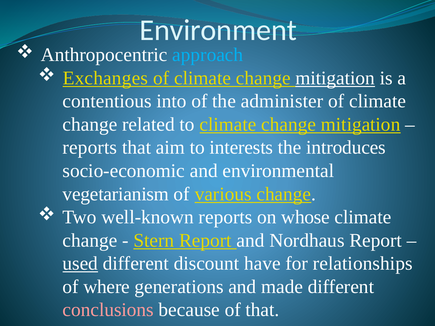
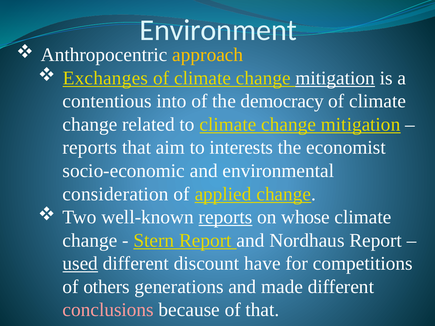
approach colour: light blue -> yellow (208, 55)
administer: administer -> democracy (282, 101)
introduces: introduces -> economist (346, 148)
vegetarianism: vegetarianism -> consideration (116, 194)
various: various -> applied (223, 194)
reports underline: none -> present (226, 217)
relationships: relationships -> competitions (363, 264)
where: where -> others (107, 287)
